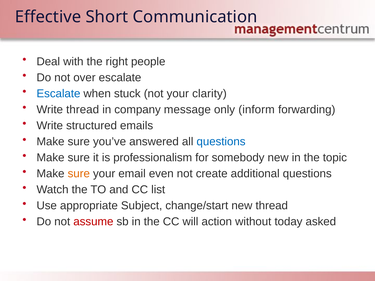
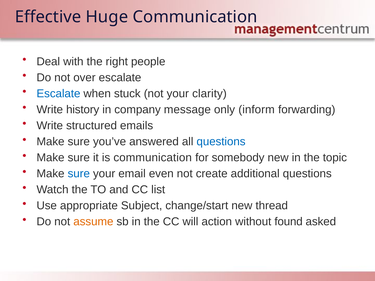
Short: Short -> Huge (107, 17)
Write thread: thread -> history (83, 110)
is professionalism: professionalism -> communication (153, 158)
sure colour: orange -> blue (79, 174)
assume colour: red -> orange (93, 222)
today: today -> found (289, 222)
